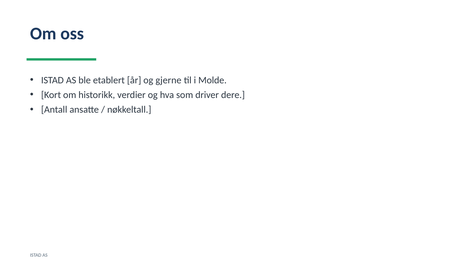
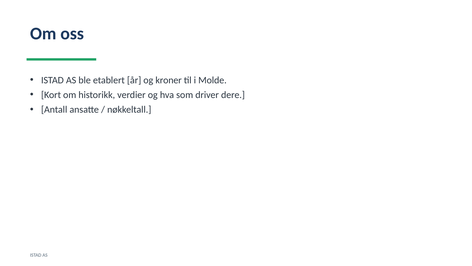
gjerne: gjerne -> kroner (169, 80)
